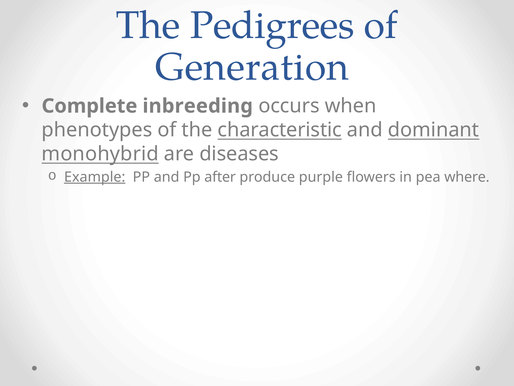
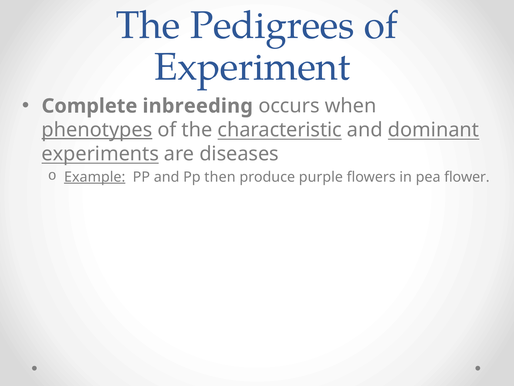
Generation: Generation -> Experiment (252, 67)
phenotypes underline: none -> present (97, 130)
monohybrid: monohybrid -> experiments (100, 154)
after: after -> then (220, 177)
where: where -> flower (467, 177)
